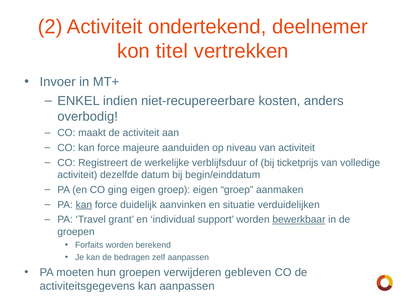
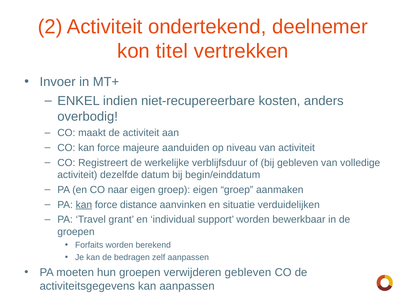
bij ticketprijs: ticketprijs -> gebleven (298, 162)
ging: ging -> naar (118, 189)
duidelijk: duidelijk -> distance (139, 204)
bewerkbaar underline: present -> none (299, 219)
